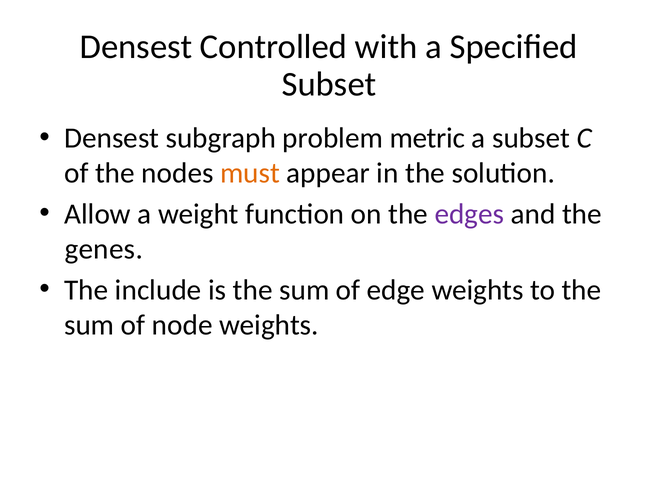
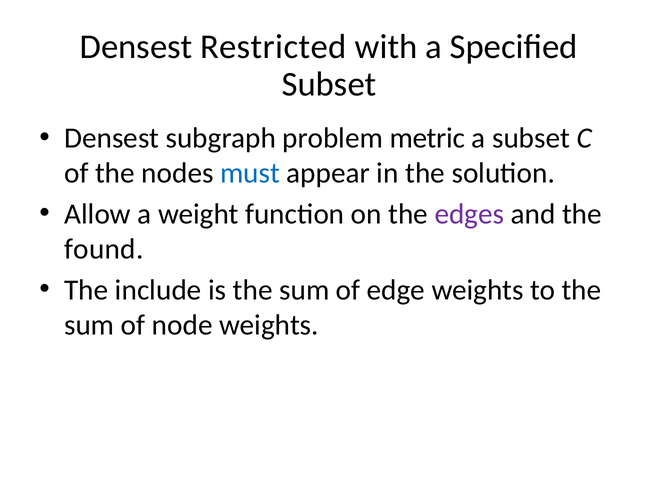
Controlled: Controlled -> Restricted (273, 47)
must colour: orange -> blue (250, 173)
genes: genes -> found (104, 249)
